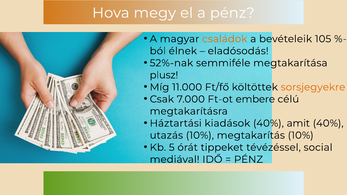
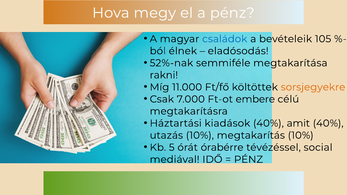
családok colour: orange -> blue (225, 39)
plusz: plusz -> rakni (164, 75)
tippeket: tippeket -> órabérre (222, 148)
